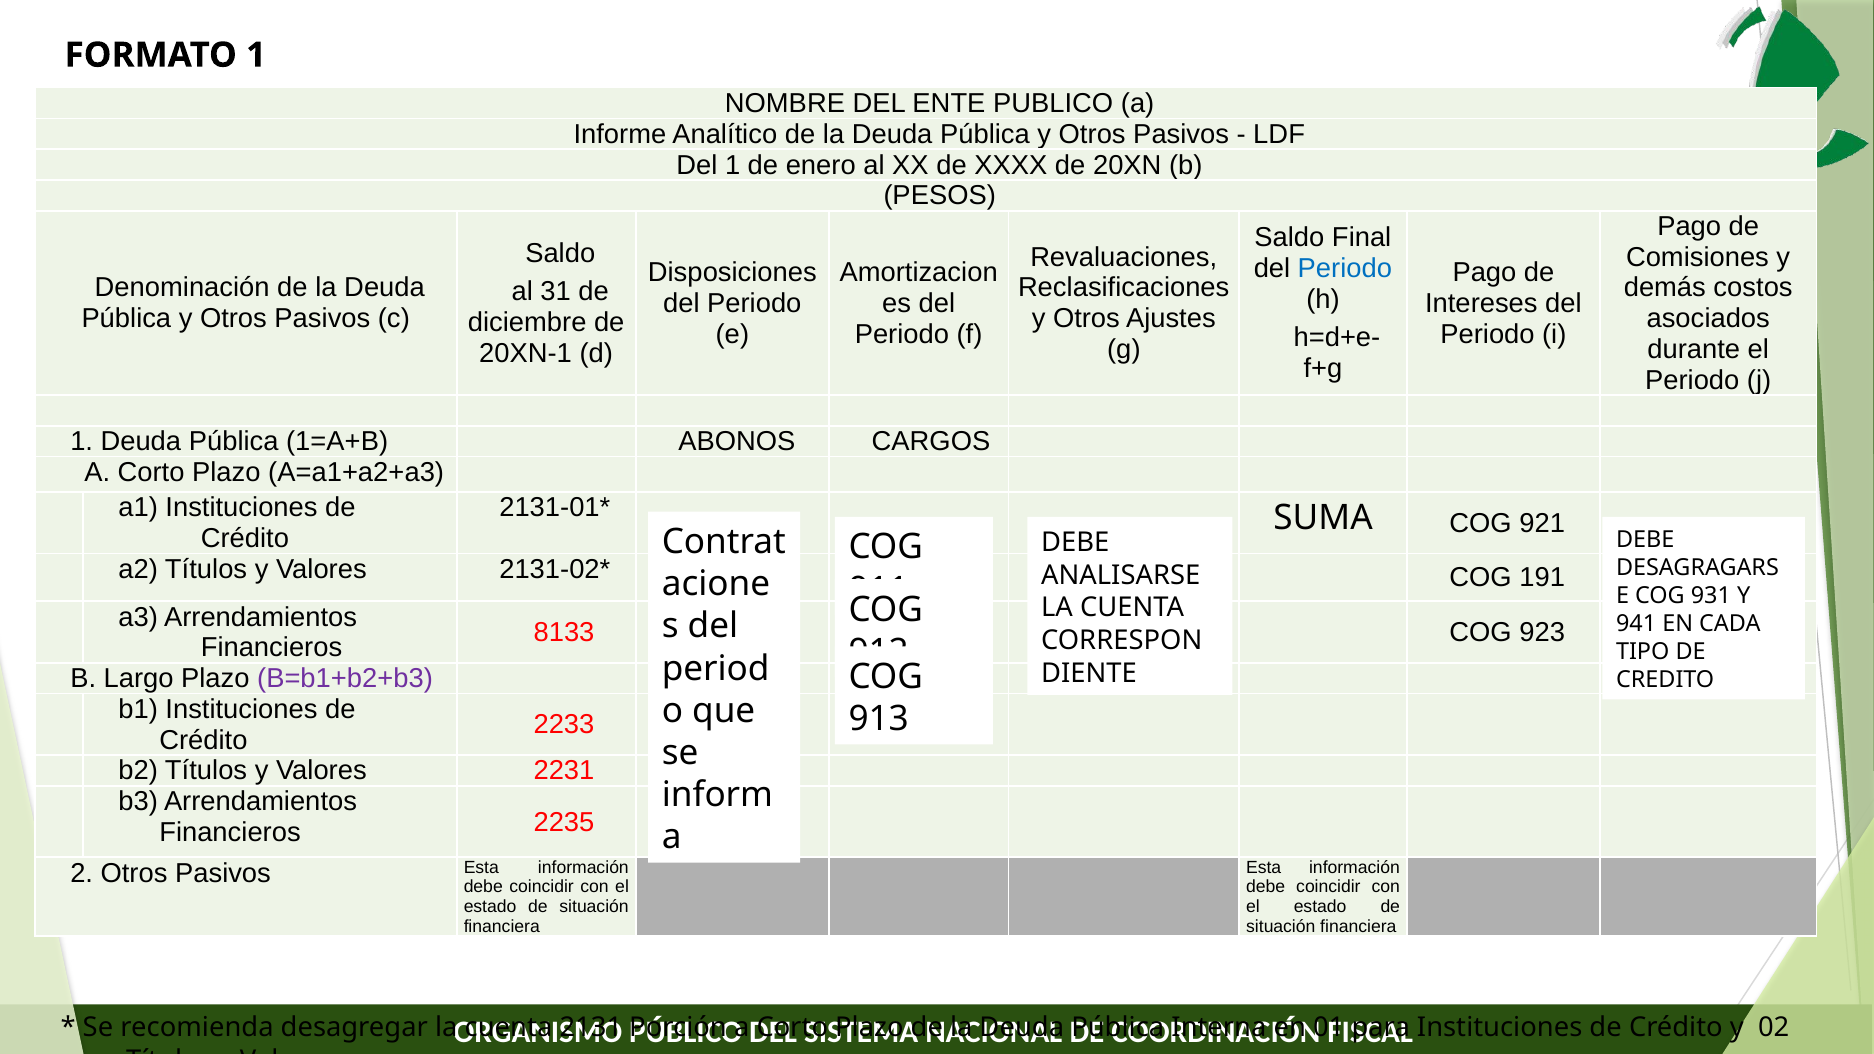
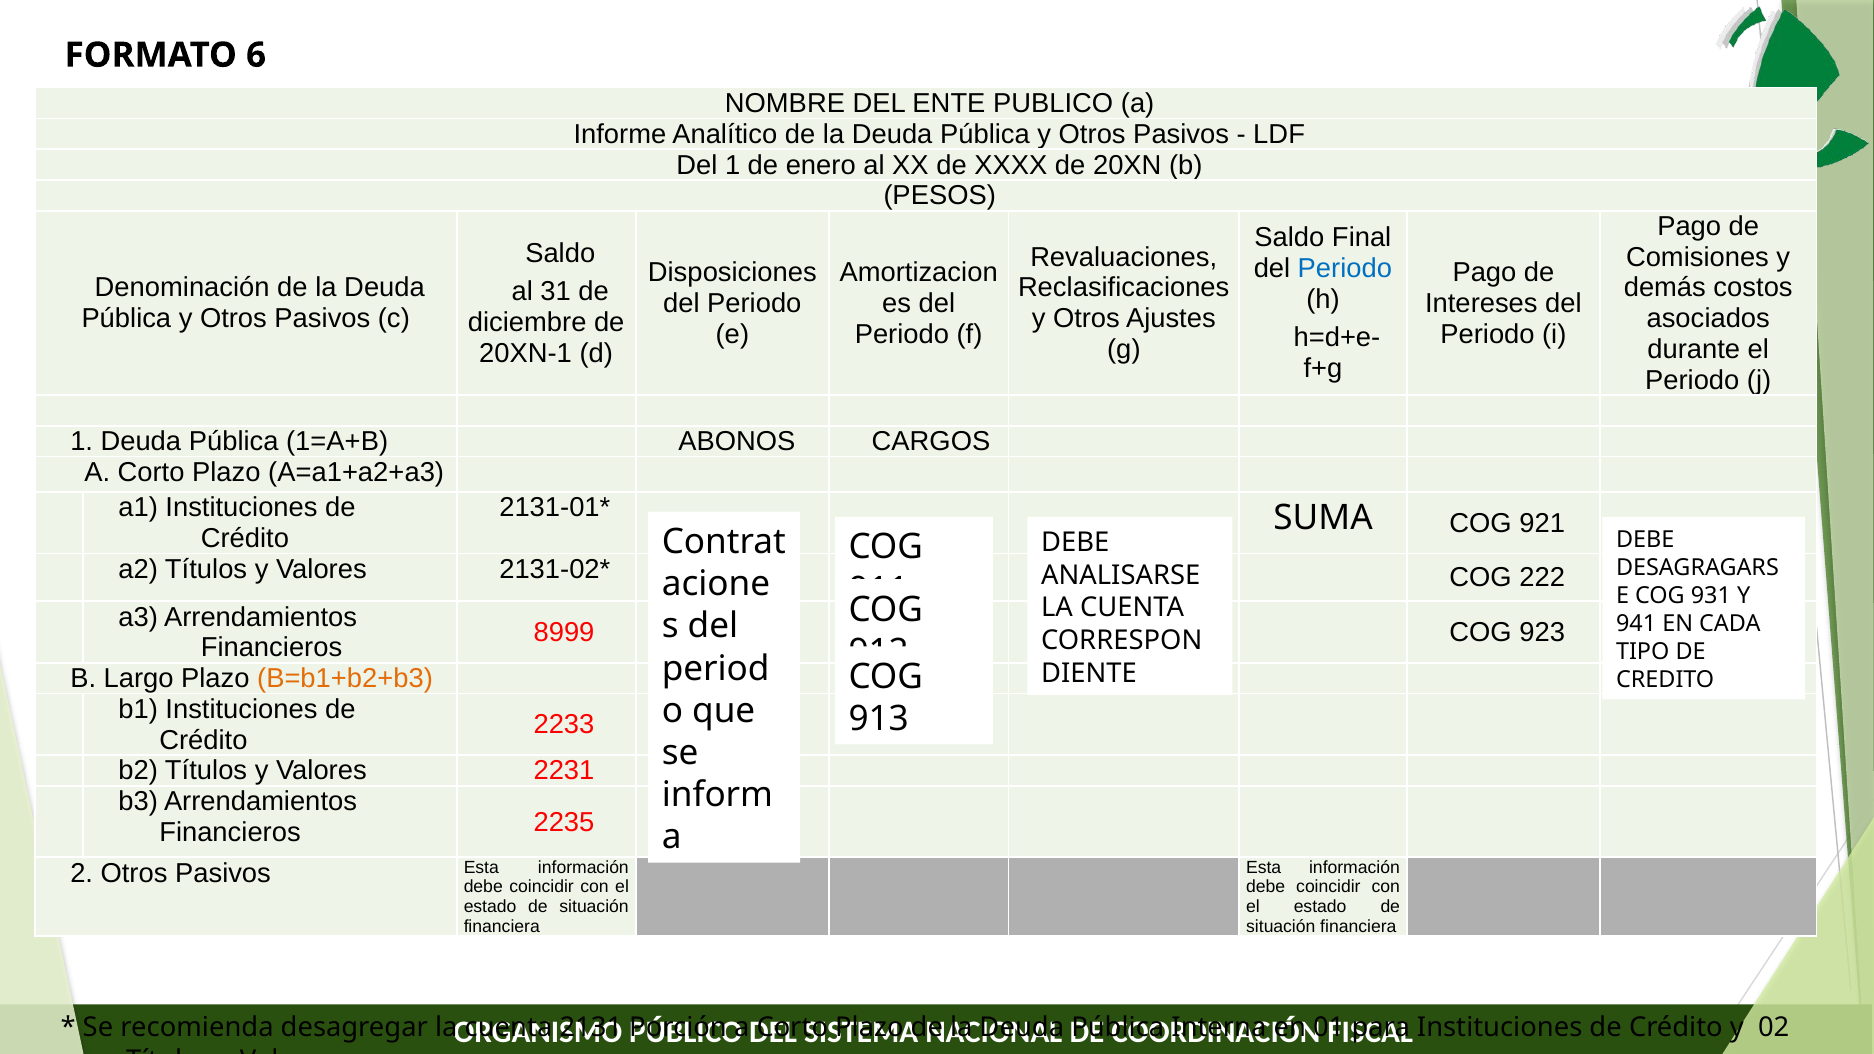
FORMATO 1: 1 -> 6 (256, 55)
191: 191 -> 222 (1542, 578)
8133: 8133 -> 8999 (564, 633)
B=b1+b2+b3 colour: purple -> orange (345, 679)
